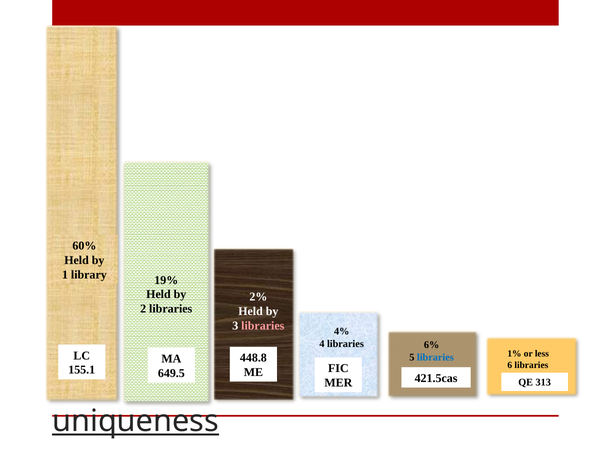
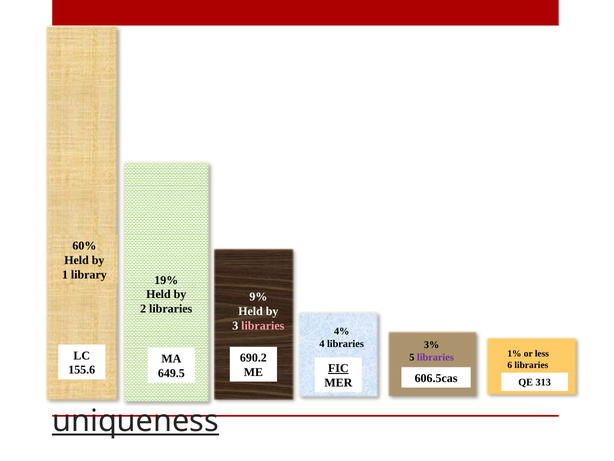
2%: 2% -> 9% (258, 297)
6%: 6% -> 3% (432, 345)
448.8: 448.8 -> 690.2 (253, 357)
libraries colour: blue -> purple (435, 357)
155.1: 155.1 -> 155.6 (82, 370)
FIC underline: none -> present (338, 368)
421.5cas: 421.5cas -> 606.5cas (436, 378)
